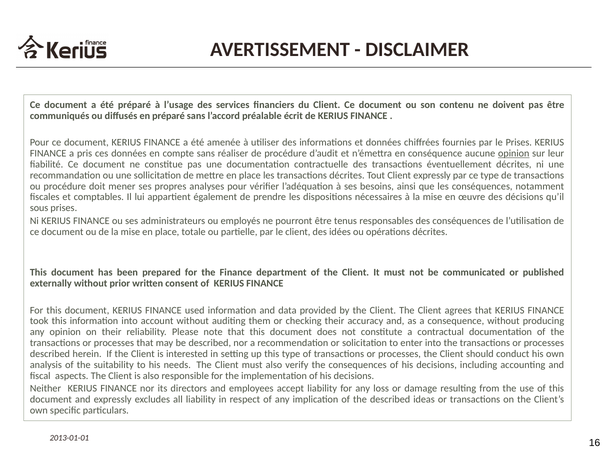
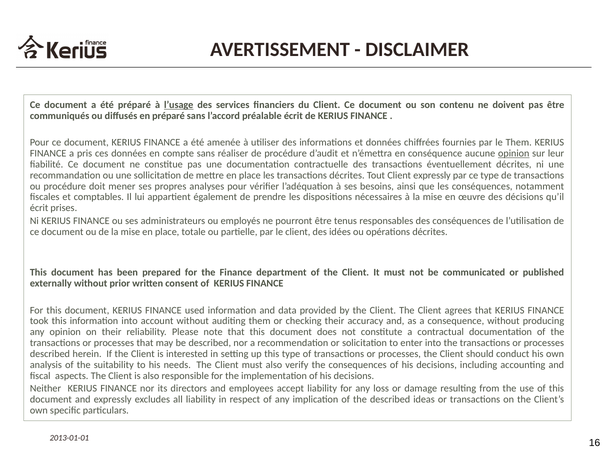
l’usage underline: none -> present (179, 105)
le Prises: Prises -> Them (519, 142)
sous: sous -> écrit (39, 208)
